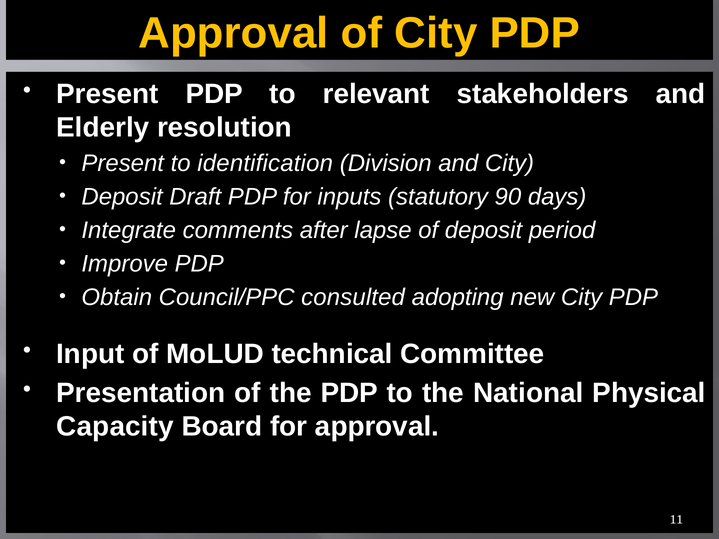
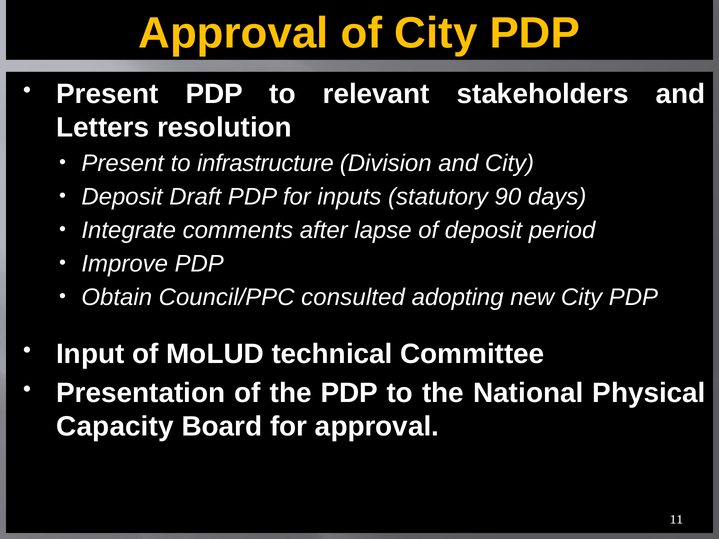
Elderly: Elderly -> Letters (103, 128)
identification: identification -> infrastructure (265, 163)
